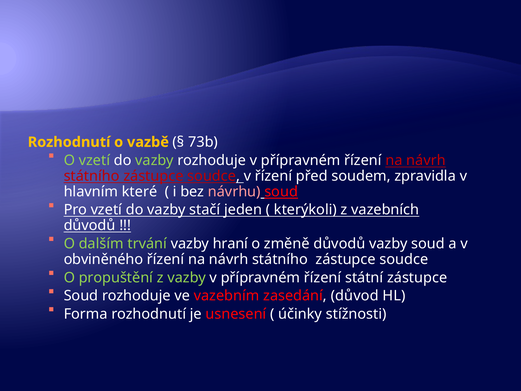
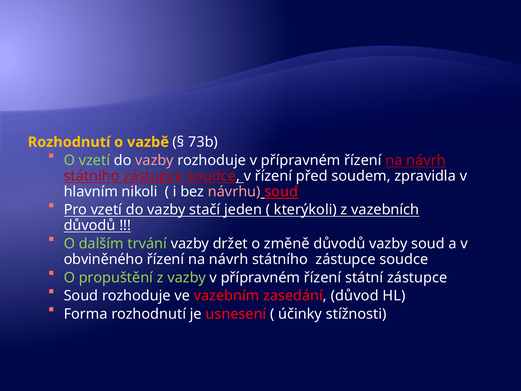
vazby colour: light green -> pink (155, 160)
které: které -> nikoli (140, 191)
hraní: hraní -> držet (230, 244)
